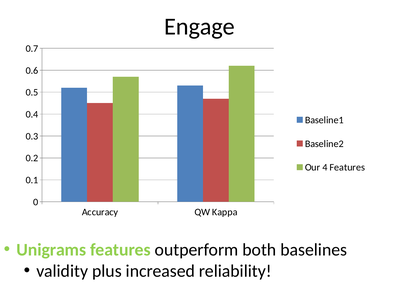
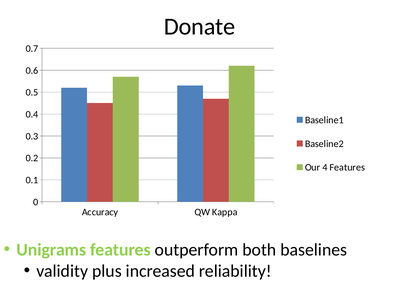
Engage: Engage -> Donate (200, 27)
